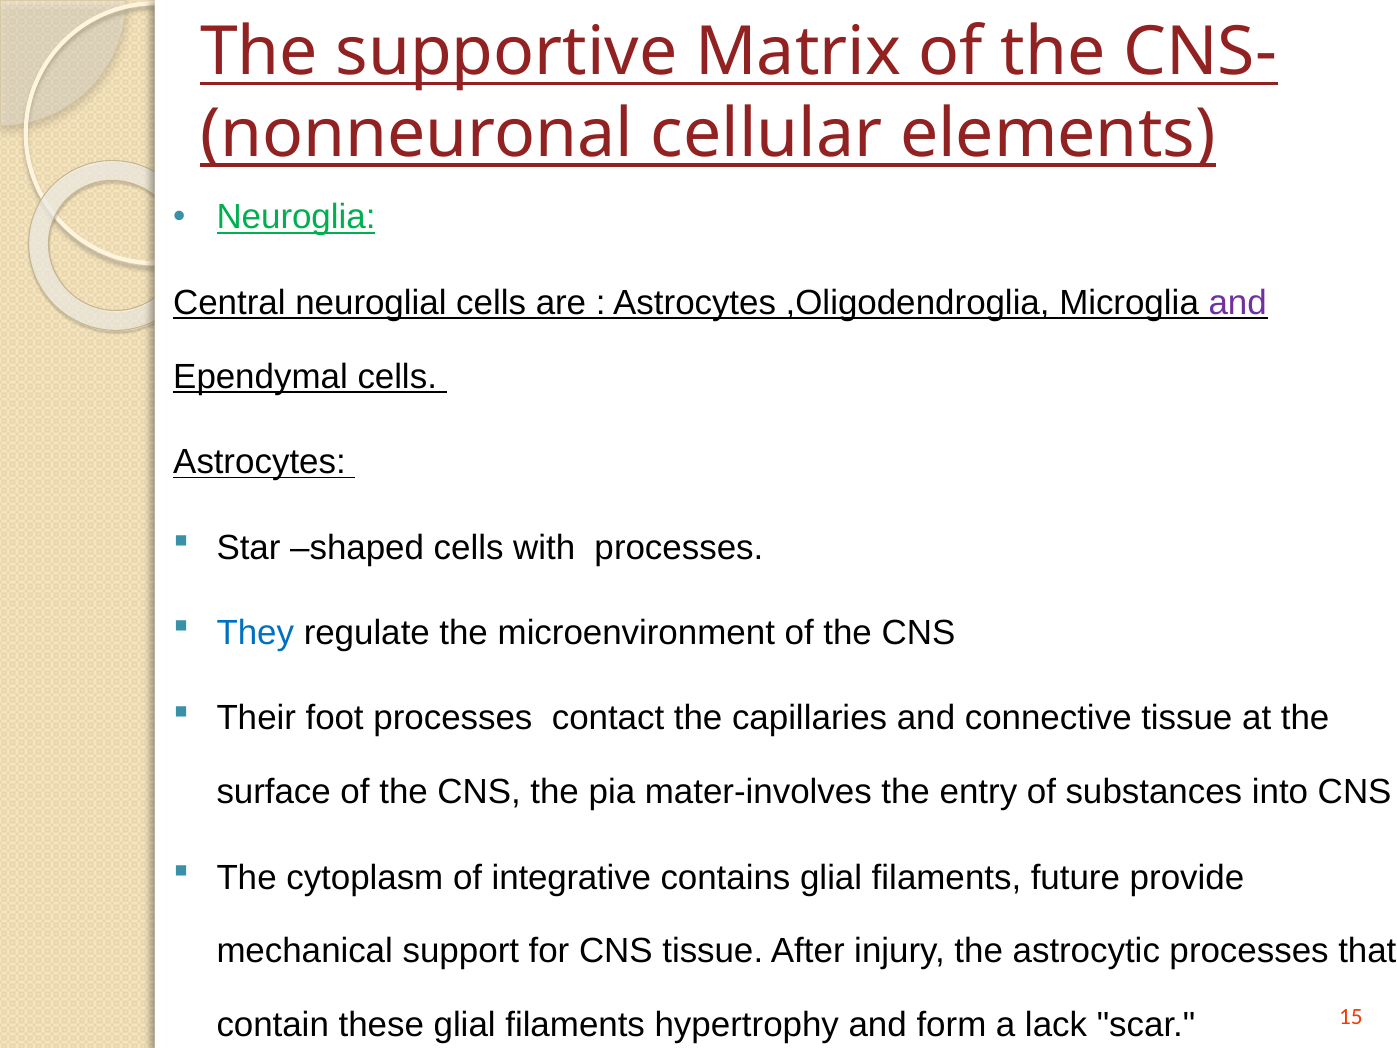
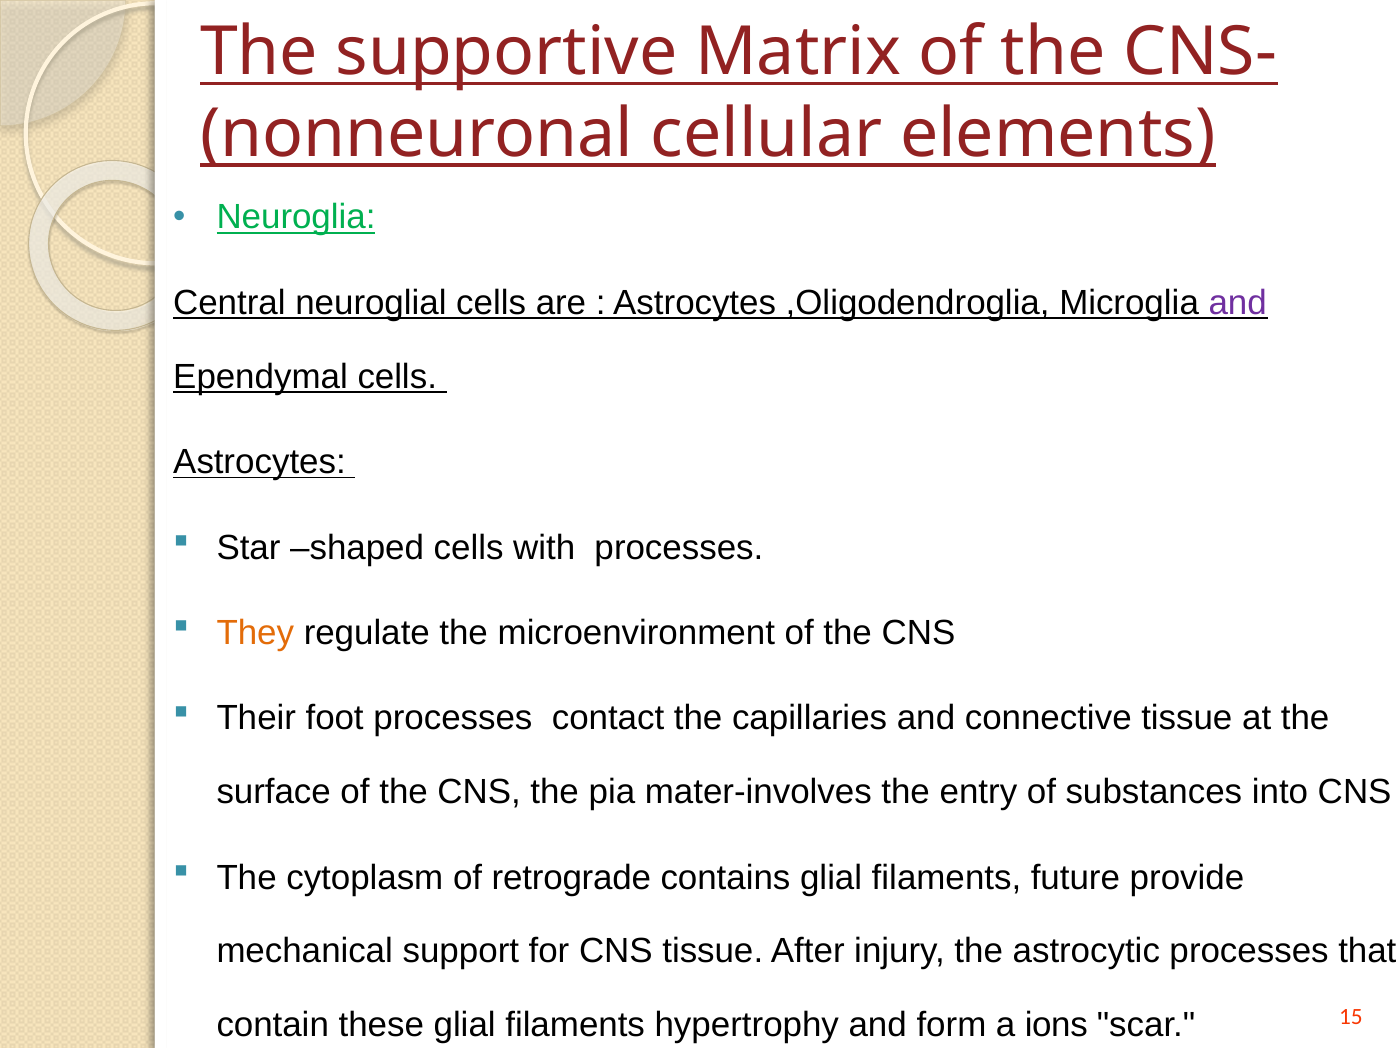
They colour: blue -> orange (255, 633)
integrative: integrative -> retrograde (571, 877)
lack: lack -> ions (1056, 1025)
